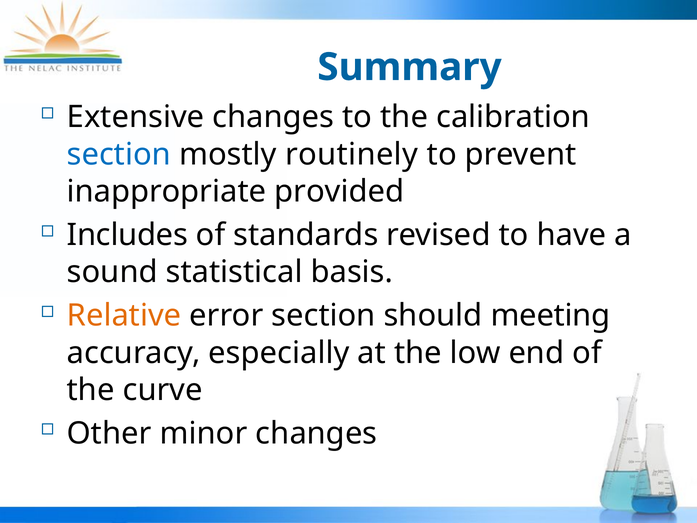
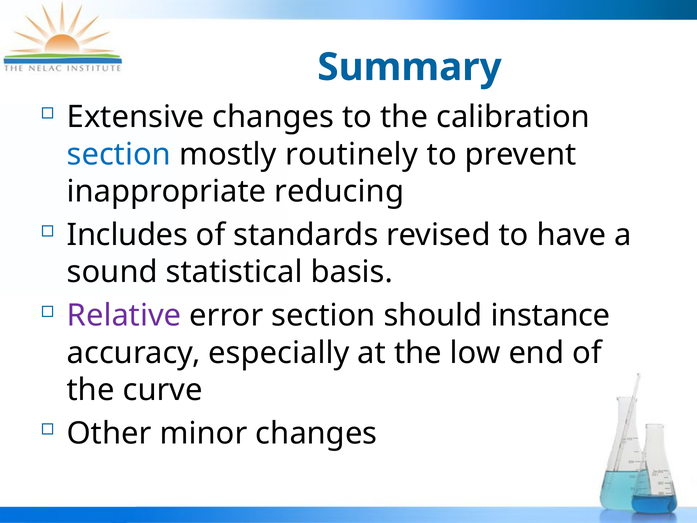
provided: provided -> reducing (339, 192)
Relative colour: orange -> purple (124, 315)
meeting: meeting -> instance (551, 315)
